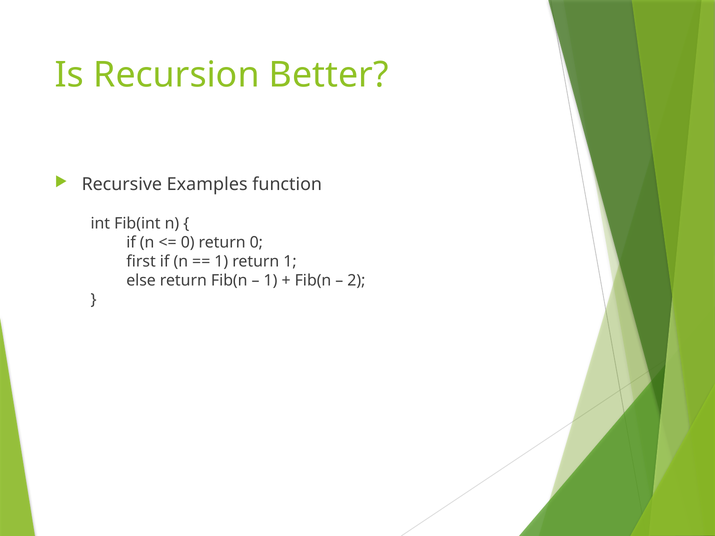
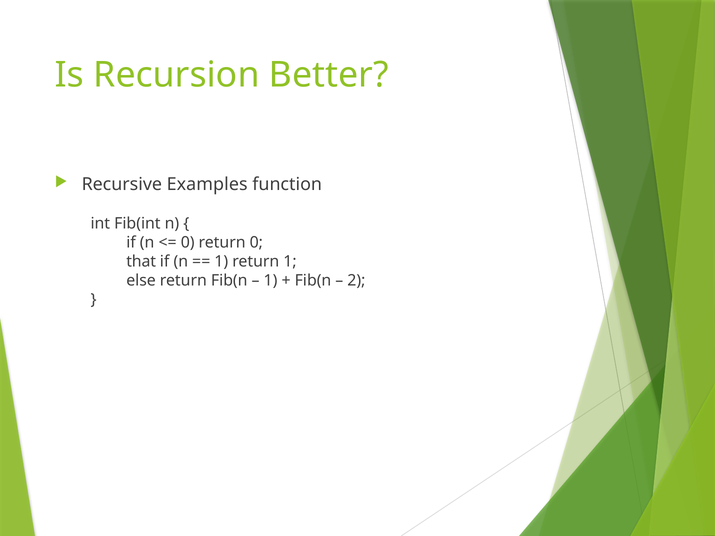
first: first -> that (141, 262)
